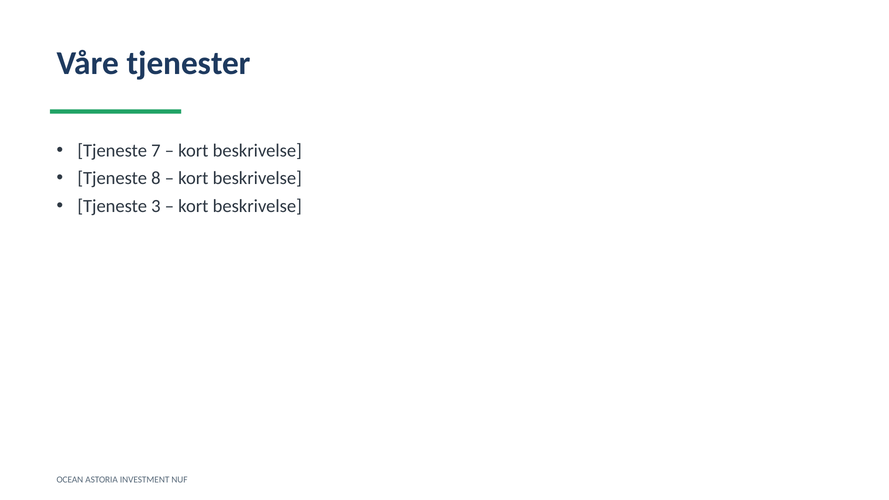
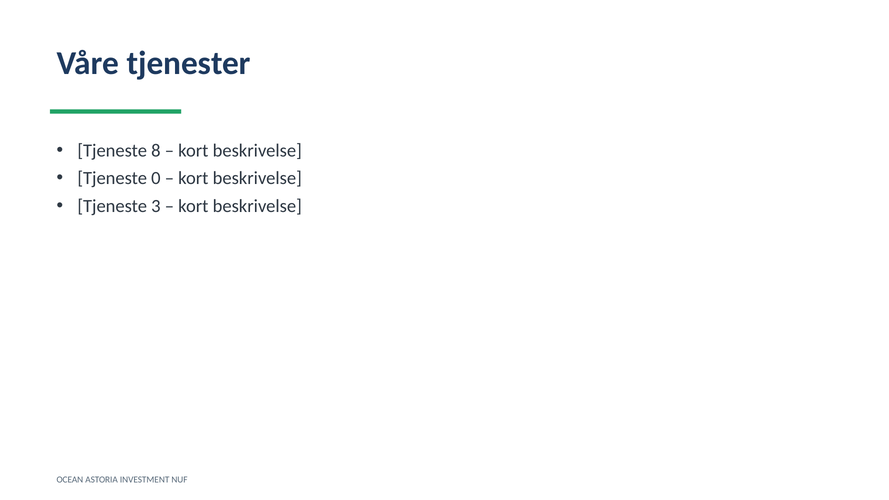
7: 7 -> 8 (156, 151)
8: 8 -> 0 (156, 178)
